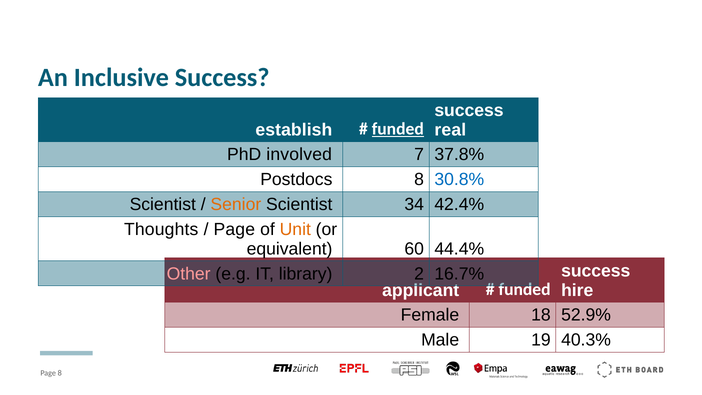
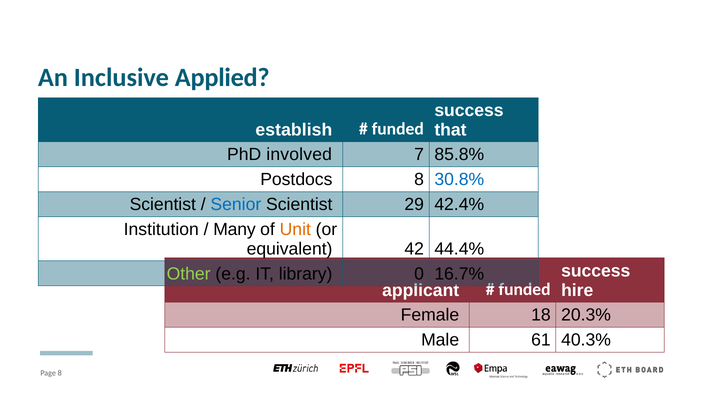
Inclusive Success: Success -> Applied (222, 78)
funded underline: present -> none (398, 129)
real: real -> that (450, 130)
37.8%: 37.8% -> 85.8% (459, 155)
Senior colour: orange -> blue (236, 204)
34: 34 -> 29 (414, 204)
Thoughts: Thoughts -> Institution (161, 229)
Page: Page -> Many (234, 229)
60: 60 -> 42 (414, 249)
Other colour: pink -> light green (189, 274)
2: 2 -> 0 (419, 274)
52.9%: 52.9% -> 20.3% (586, 315)
19: 19 -> 61 (541, 340)
